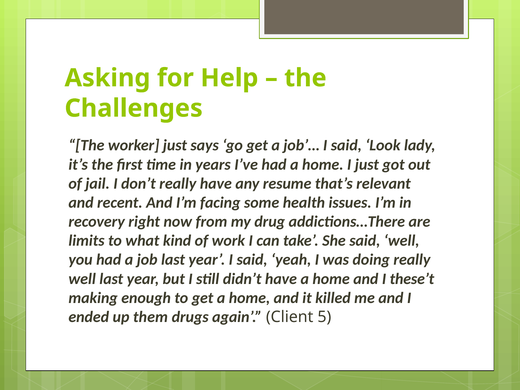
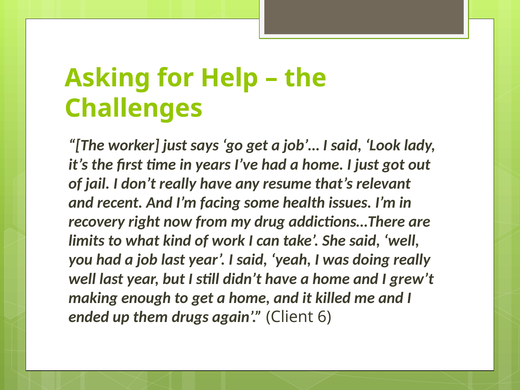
these’t: these’t -> grew’t (412, 279)
5: 5 -> 6 (324, 317)
